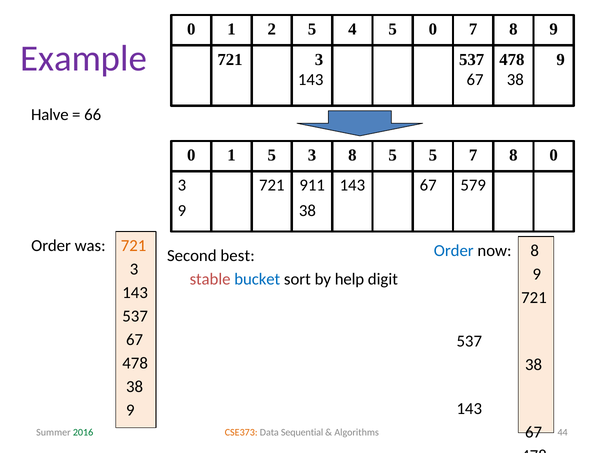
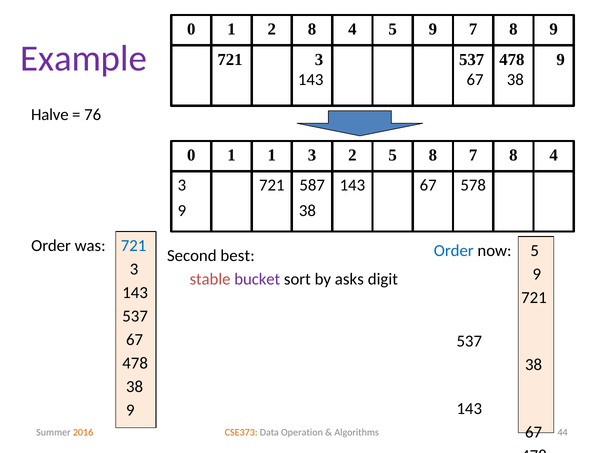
2 5: 5 -> 8 (312, 29)
4 5 0: 0 -> 9 (433, 29)
66: 66 -> 76 (93, 115)
1 5: 5 -> 1 (272, 155)
3 8: 8 -> 2 (352, 155)
5 5: 5 -> 8 (433, 155)
8 0: 0 -> 4 (554, 155)
911: 911 -> 587 (312, 185)
579: 579 -> 578 (473, 185)
721 colour: orange -> blue (134, 246)
now 8: 8 -> 5 (535, 251)
bucket colour: blue -> purple (257, 279)
help: help -> asks (349, 279)
Sequential: Sequential -> Operation (302, 433)
2016 colour: green -> orange (83, 433)
